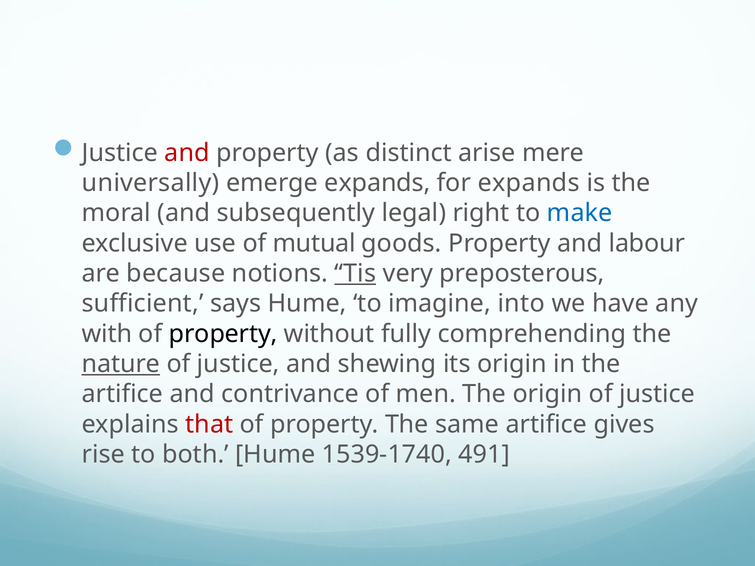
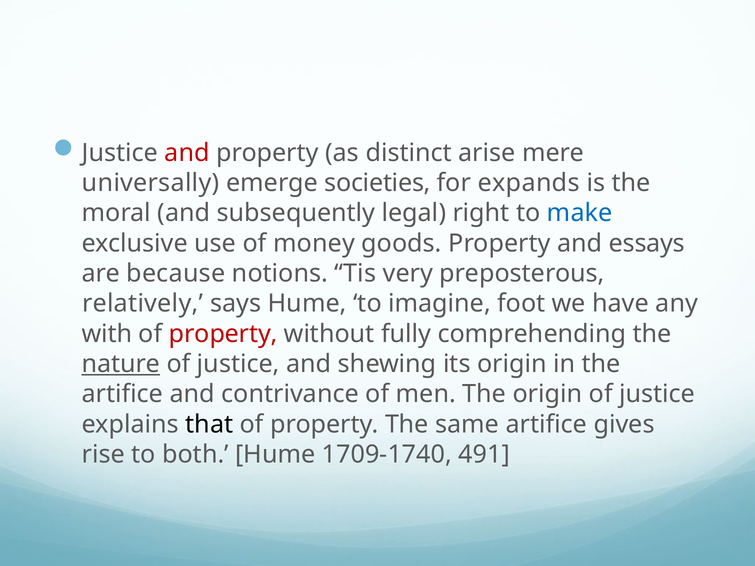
emerge expands: expands -> societies (378, 183)
mutual: mutual -> money (314, 243)
labour: labour -> essays (647, 243)
Tis underline: present -> none (355, 274)
sufficient: sufficient -> relatively (143, 304)
into: into -> foot (521, 304)
property colour: black -> red (223, 334)
that colour: red -> black (209, 425)
1539-1740: 1539-1740 -> 1709-1740 (387, 455)
